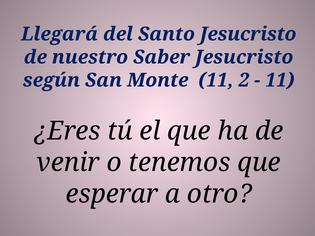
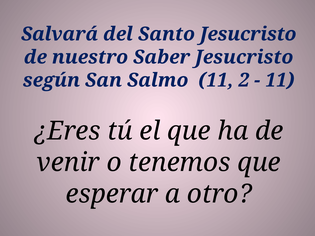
Llegará: Llegará -> Salvará (60, 34)
Monte: Monte -> Salmo (158, 80)
